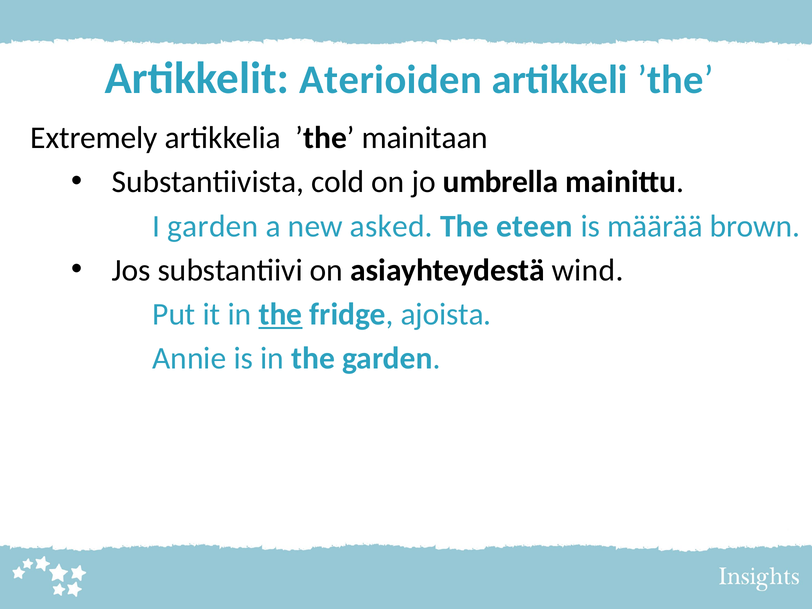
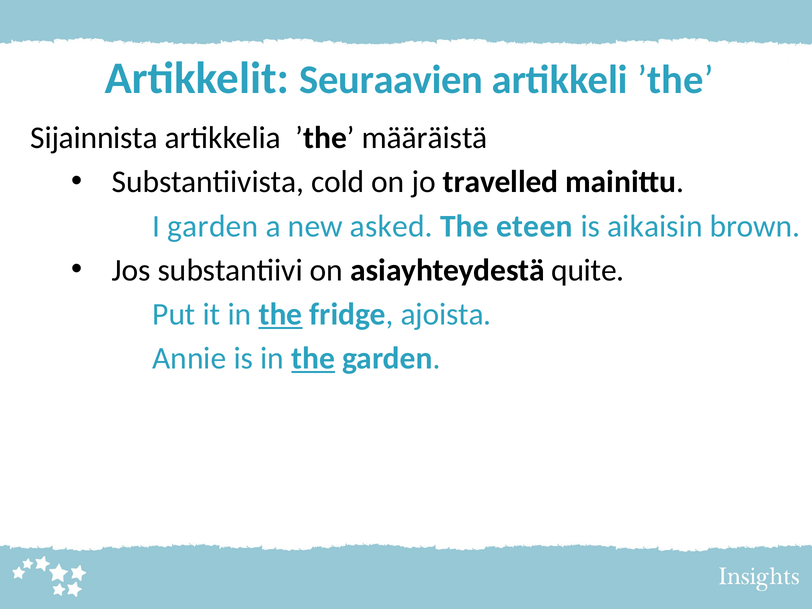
Aterioiden: Aterioiden -> Seuraavien (391, 80)
Extremely: Extremely -> Sijainnista (94, 138)
mainitaan: mainitaan -> määräistä (425, 138)
umbrella: umbrella -> travelled (501, 182)
määrää: määrää -> aikaisin (655, 226)
wind: wind -> quite (588, 270)
the underline: none -> present (313, 359)
